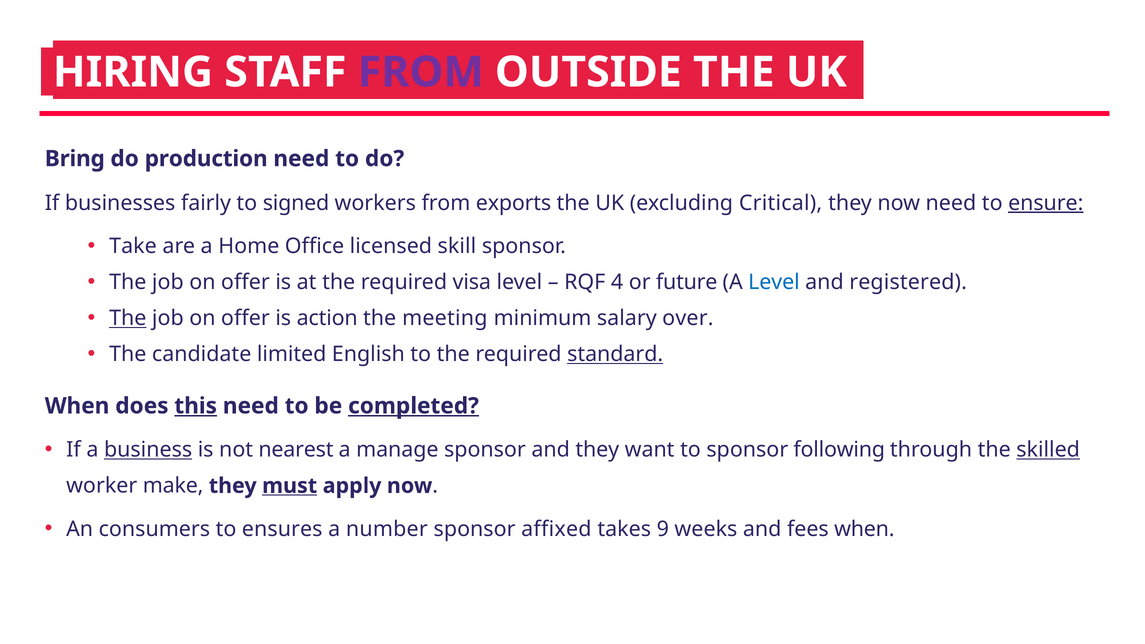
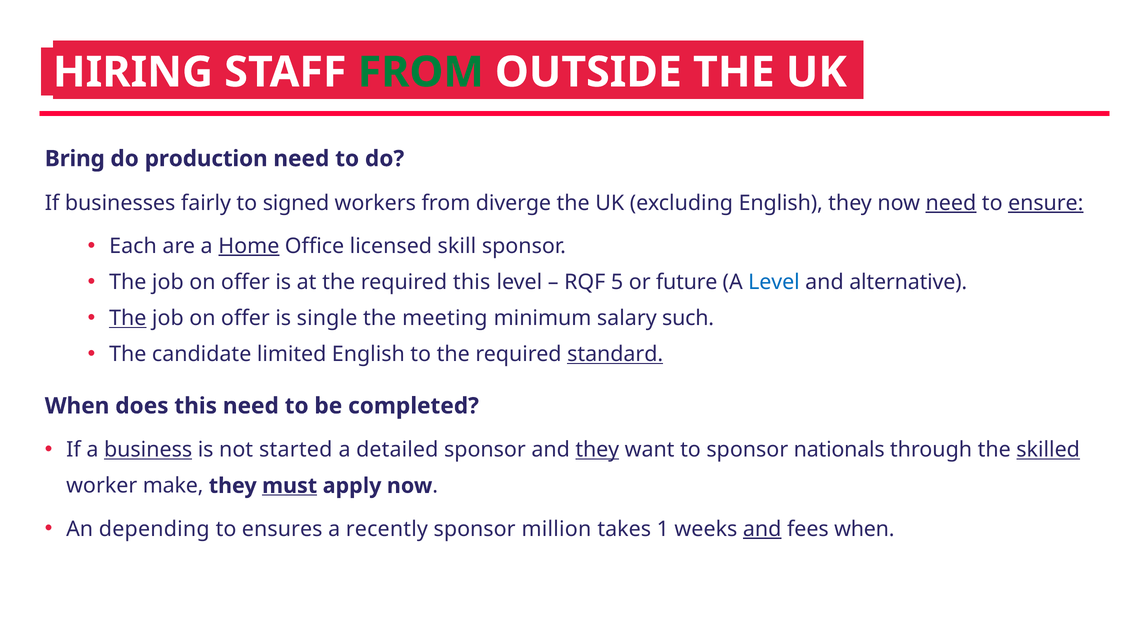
FROM colour: purple -> green (421, 72)
exports: exports -> diverge (513, 203)
excluding Critical: Critical -> English (781, 203)
need underline: none -> present (951, 203)
Take: Take -> Each (133, 246)
Home underline: none -> present (249, 246)
required visa: visa -> this (472, 282)
4: 4 -> 5 (617, 282)
registered: registered -> alternative (908, 282)
action: action -> single (327, 318)
over: over -> such (688, 318)
this underline: present -> none (196, 406)
completed underline: present -> none (413, 406)
nearest: nearest -> started (296, 450)
manage: manage -> detailed (397, 450)
they underline: none -> present (597, 450)
following: following -> nationals (839, 450)
consumers: consumers -> depending (154, 529)
number: number -> recently (387, 529)
affixed: affixed -> million (556, 529)
9: 9 -> 1 (663, 529)
and underline: none -> present (762, 529)
